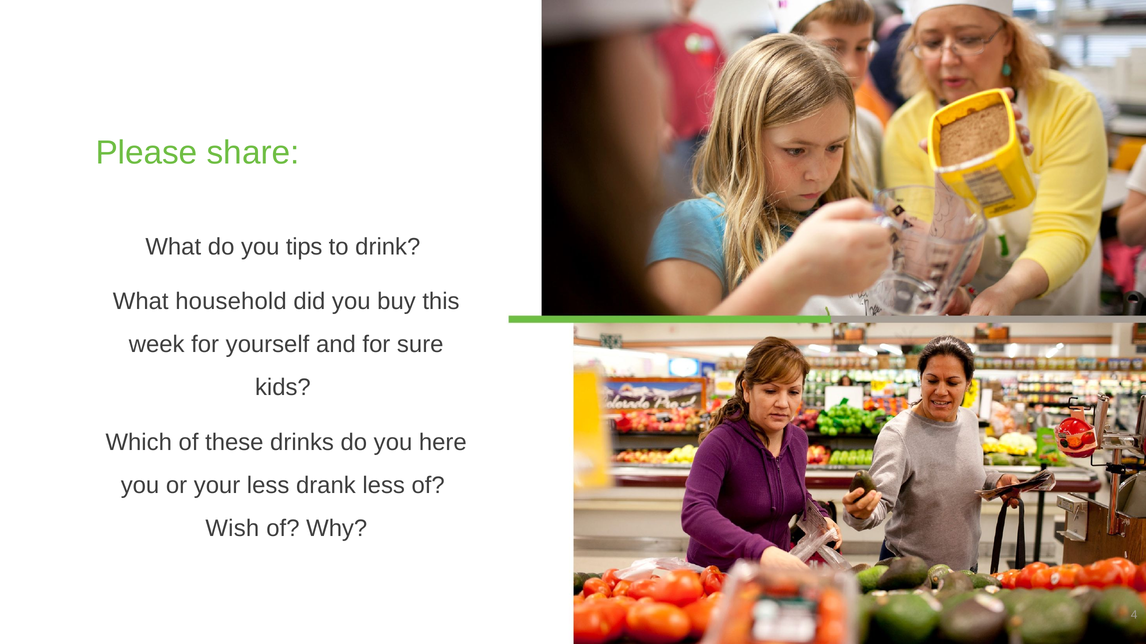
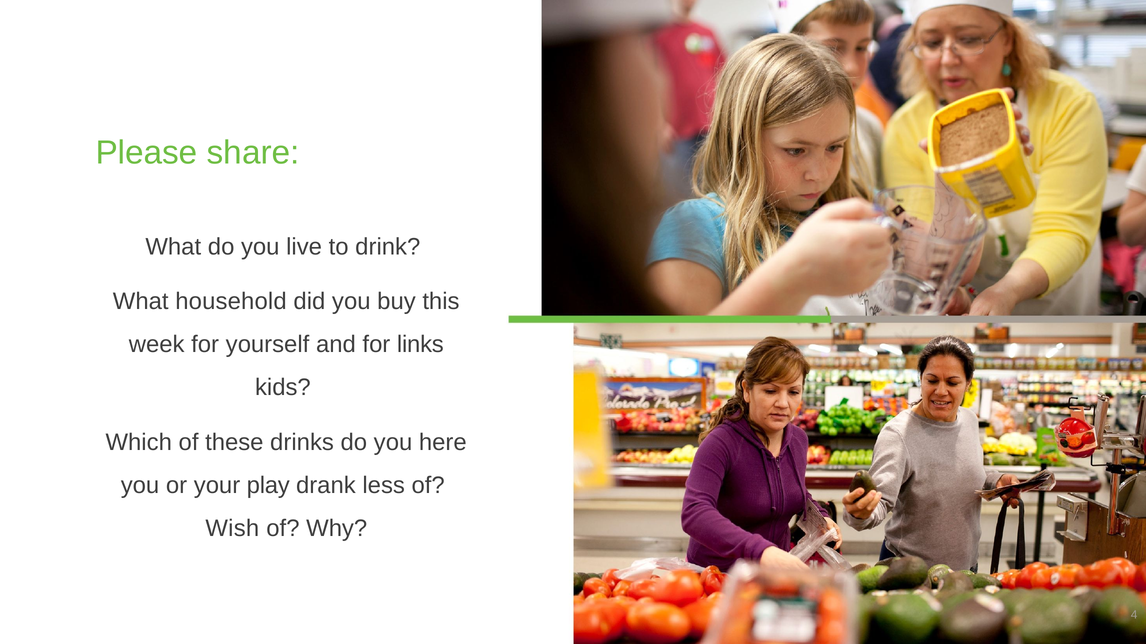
tips: tips -> live (304, 247)
sure: sure -> links (420, 345)
your less: less -> play (268, 486)
